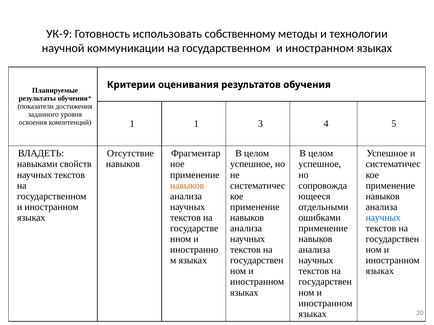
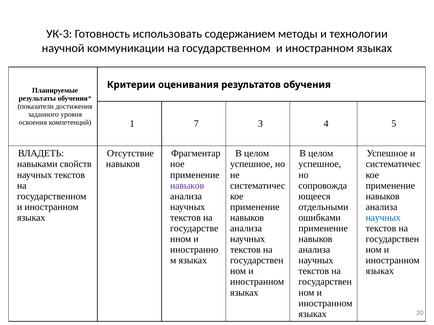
УК-9: УК-9 -> УК-3 (59, 34)
собственному: собственному -> содержанием (240, 34)
1 1: 1 -> 7 (196, 124)
навыков colour: orange -> purple (187, 186)
